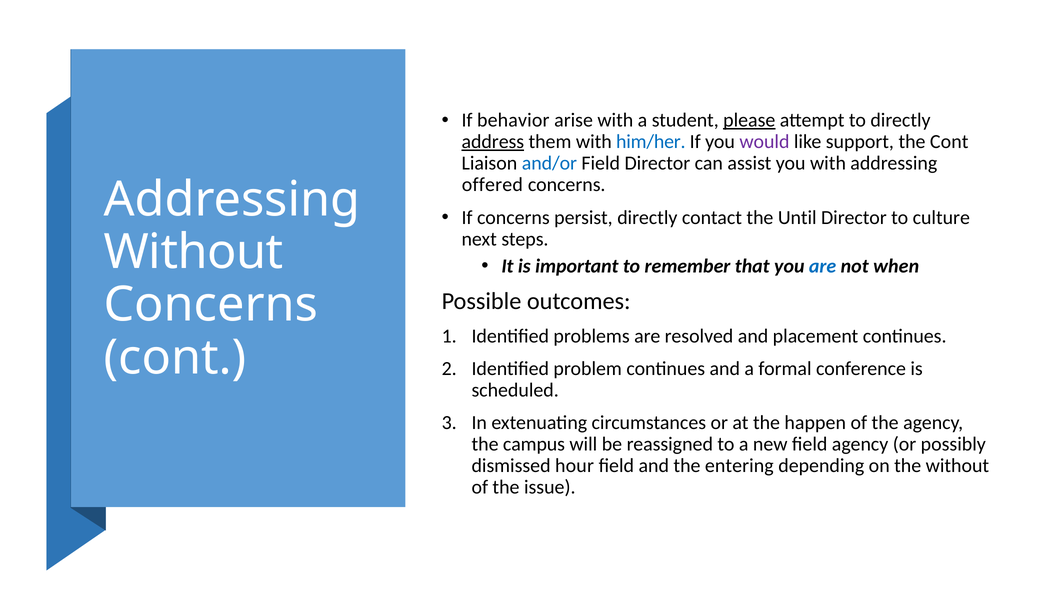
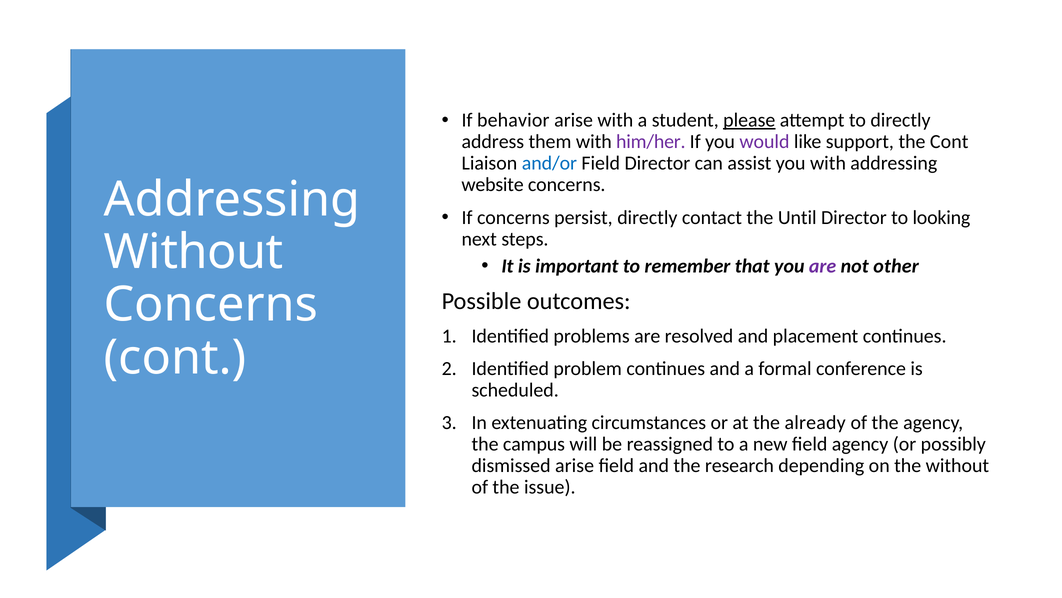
address underline: present -> none (493, 142)
him/her colour: blue -> purple (651, 142)
offered: offered -> website (493, 185)
culture: culture -> looking (941, 217)
are colour: blue -> purple (823, 266)
when: when -> other (896, 266)
happen: happen -> already (815, 422)
dismissed hour: hour -> arise (575, 465)
entering: entering -> research (739, 465)
